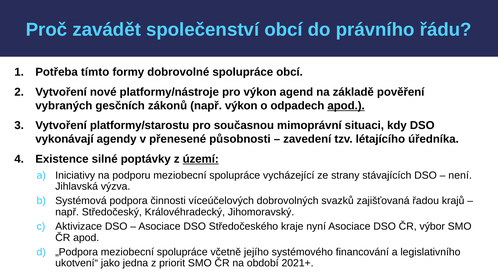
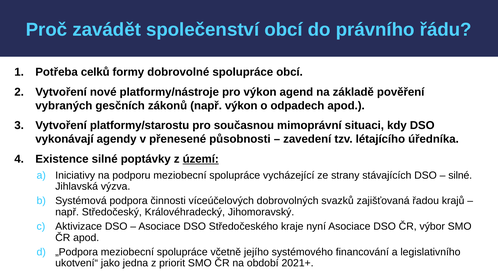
tímto: tímto -> celků (95, 72)
apod underline: present -> none (346, 106)
není: není -> silné (460, 175)
